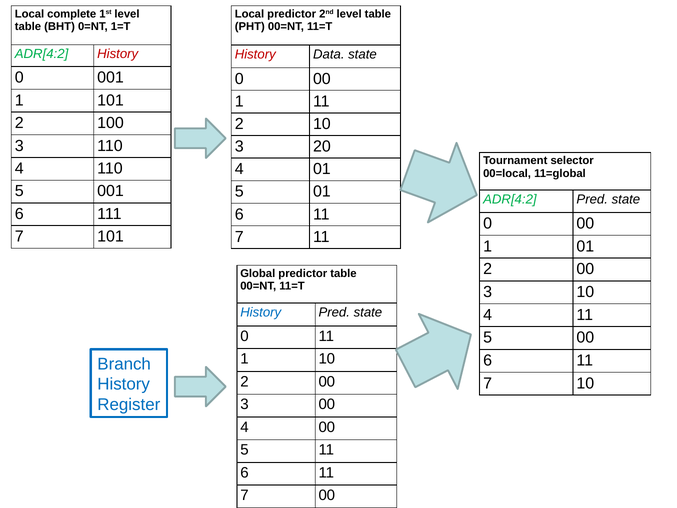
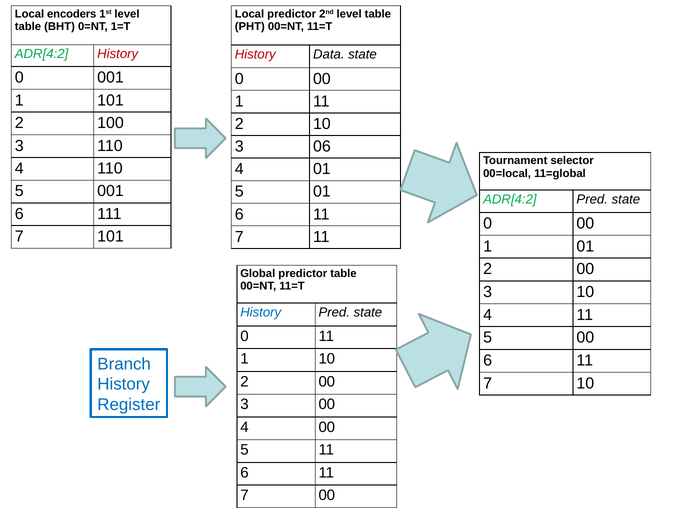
complete: complete -> encoders (72, 14)
20: 20 -> 06 (322, 146)
